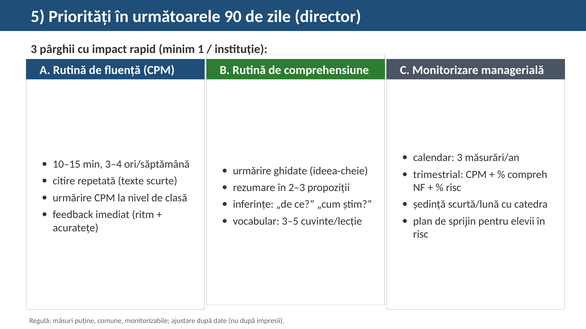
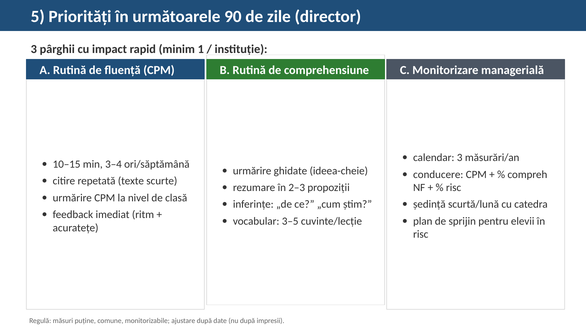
trimestrial: trimestrial -> conducere (438, 175)
